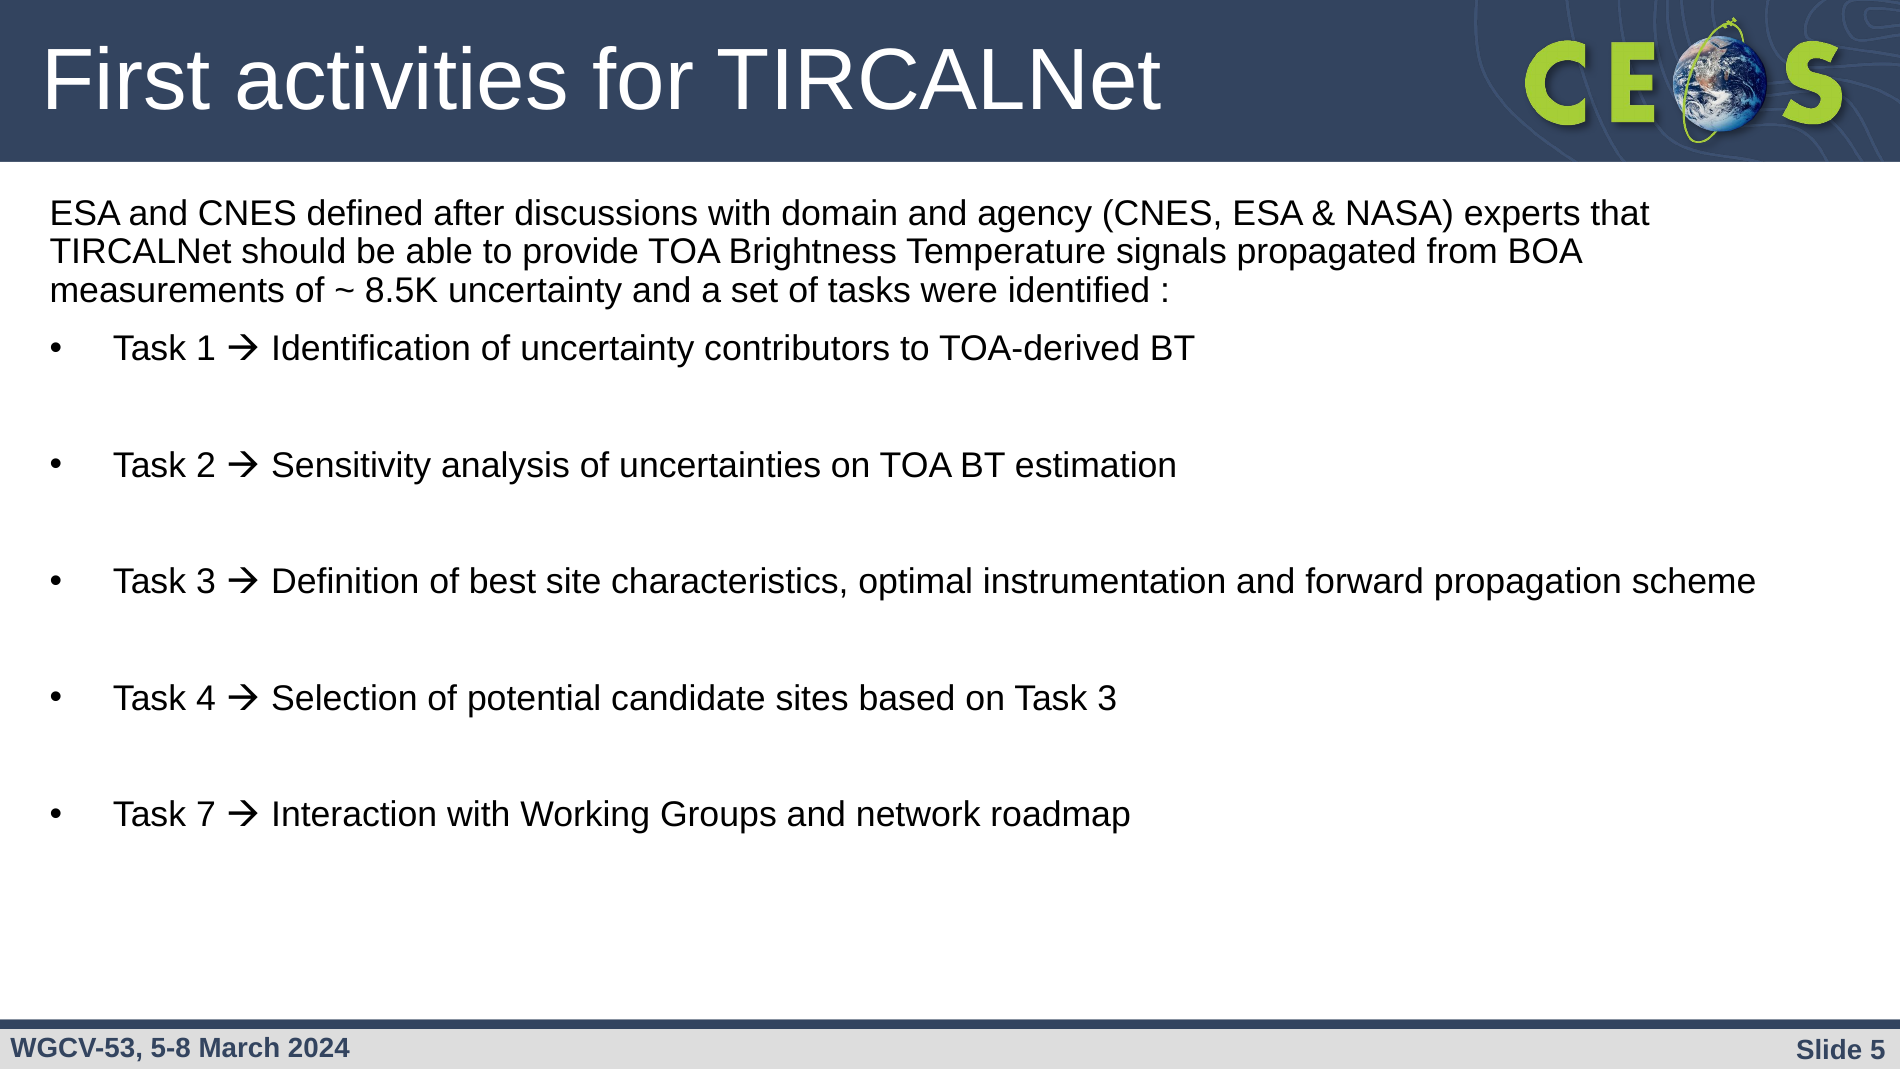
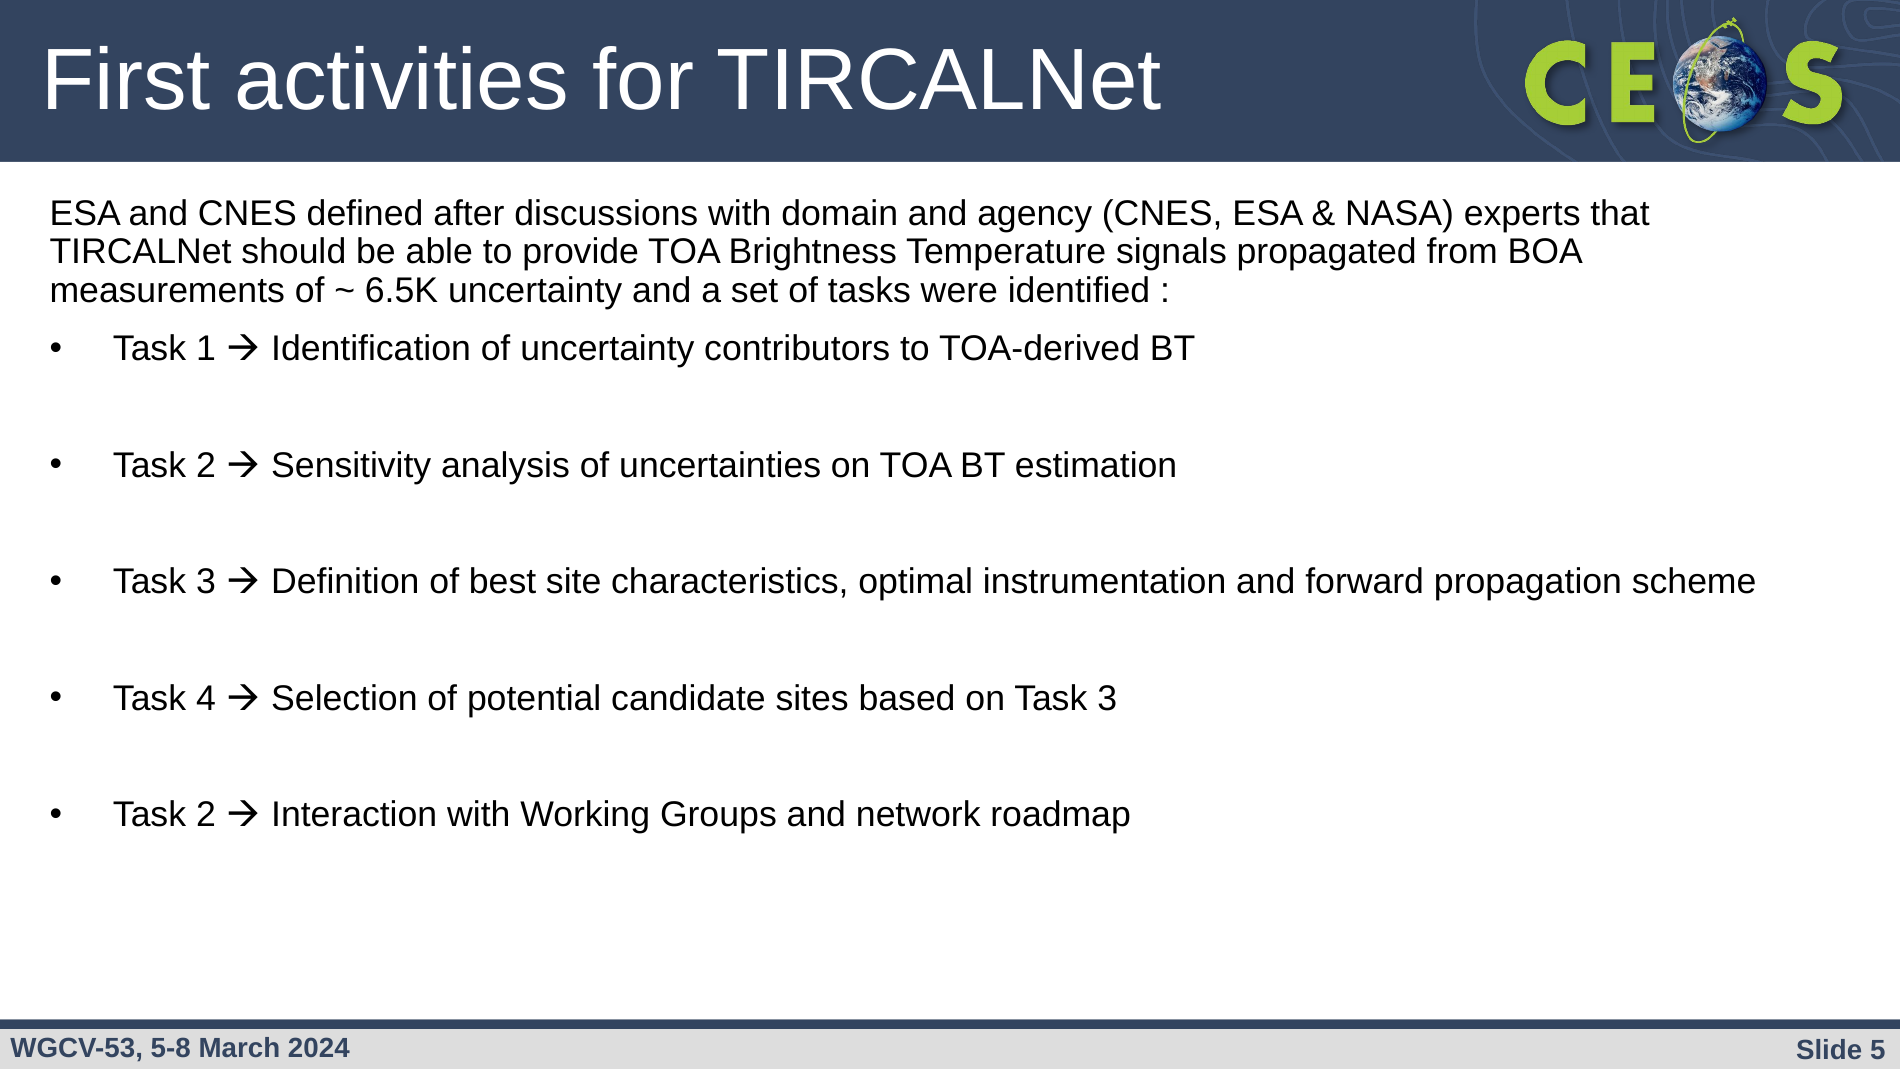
8.5K: 8.5K -> 6.5K (402, 290)
7: 7 -> 2 (206, 815)
